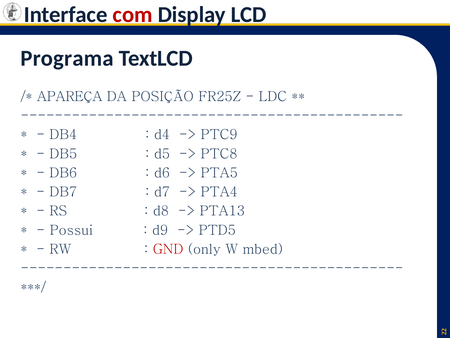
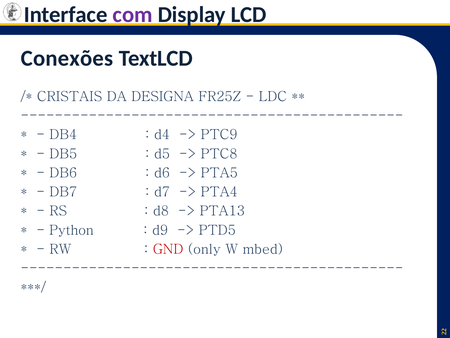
com colour: red -> purple (133, 15)
Programa: Programa -> Conexões (67, 58)
APAREÇA: APAREÇA -> CRISTAIS (70, 97)
POSIÇÃO: POSIÇÃO -> DESIGNA (163, 97)
Possui: Possui -> Python (71, 230)
